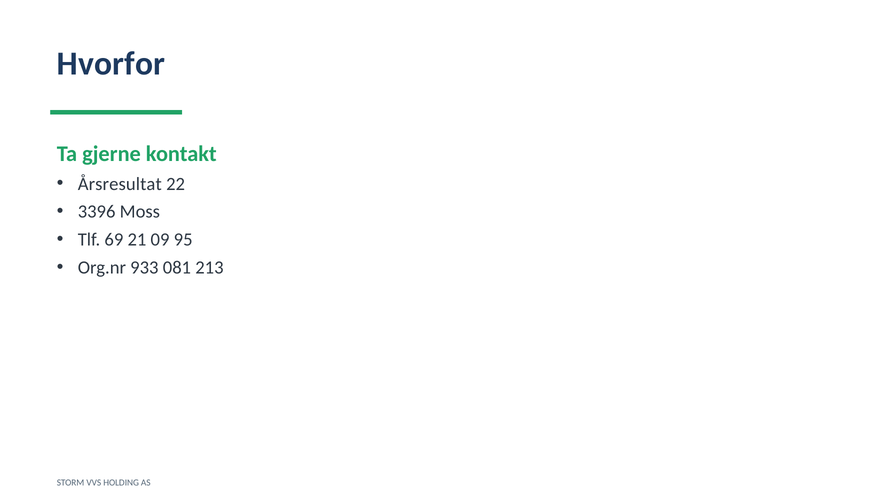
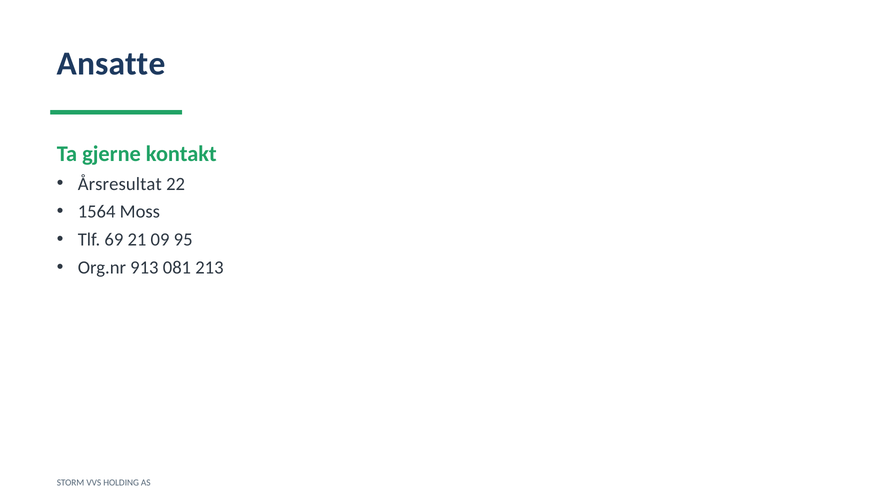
Hvorfor: Hvorfor -> Ansatte (111, 64)
3396: 3396 -> 1564 (97, 212)
933: 933 -> 913 (144, 267)
